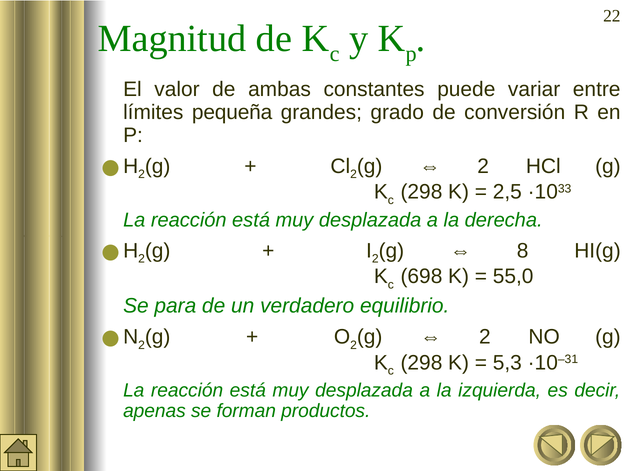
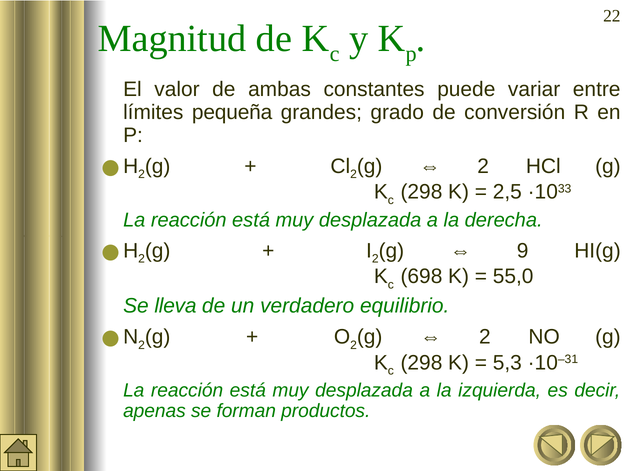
8: 8 -> 9 (523, 250)
para: para -> lleva (175, 305)
